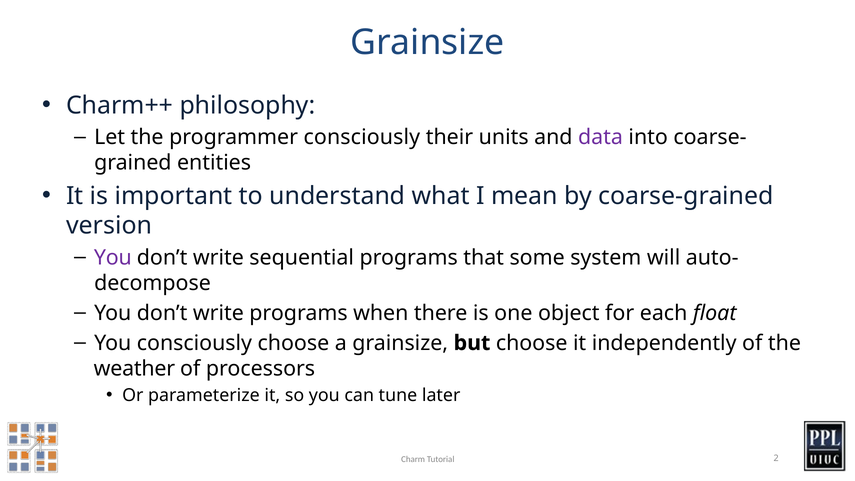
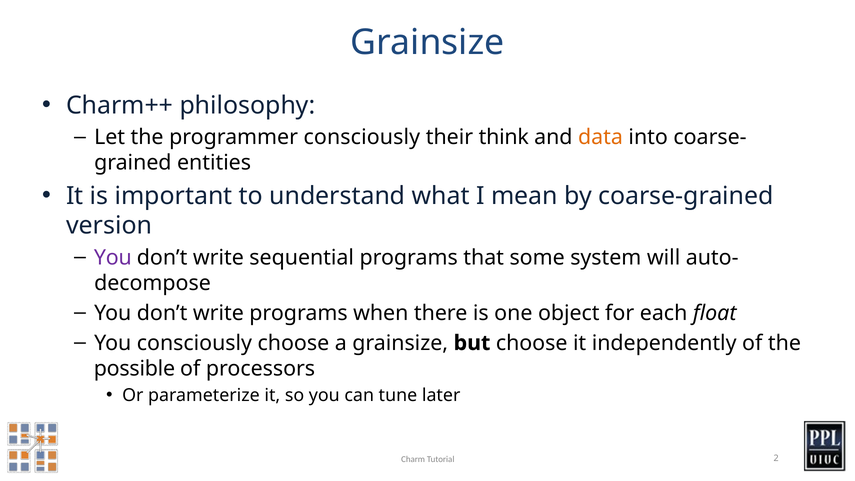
units: units -> think (504, 137)
data colour: purple -> orange (601, 137)
weather: weather -> possible (134, 369)
